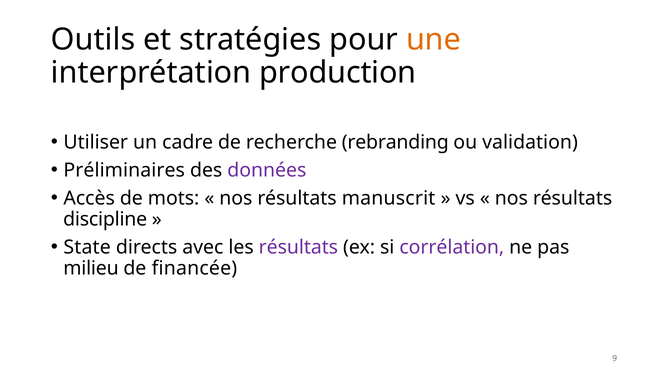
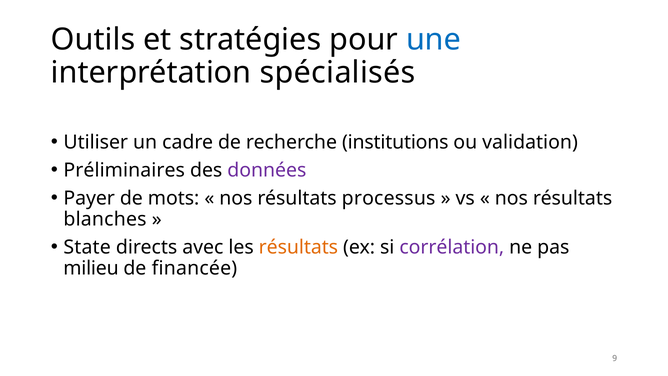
une colour: orange -> blue (434, 40)
production: production -> spécialisés (338, 73)
rebranding: rebranding -> institutions (395, 142)
Accès: Accès -> Payer (89, 198)
manuscrit: manuscrit -> processus (389, 198)
discipline: discipline -> blanches (105, 219)
résultats colour: purple -> orange (298, 247)
